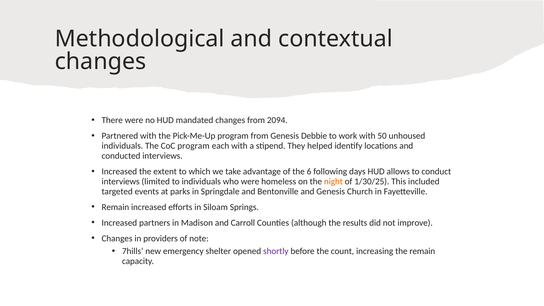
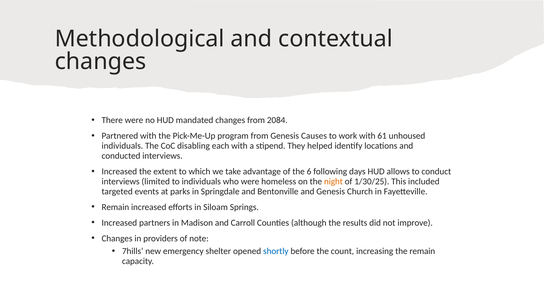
2094: 2094 -> 2084 (277, 120)
Debbie: Debbie -> Causes (314, 136)
50: 50 -> 61 (382, 136)
CoC program: program -> disabling (194, 146)
shortly colour: purple -> blue (276, 251)
